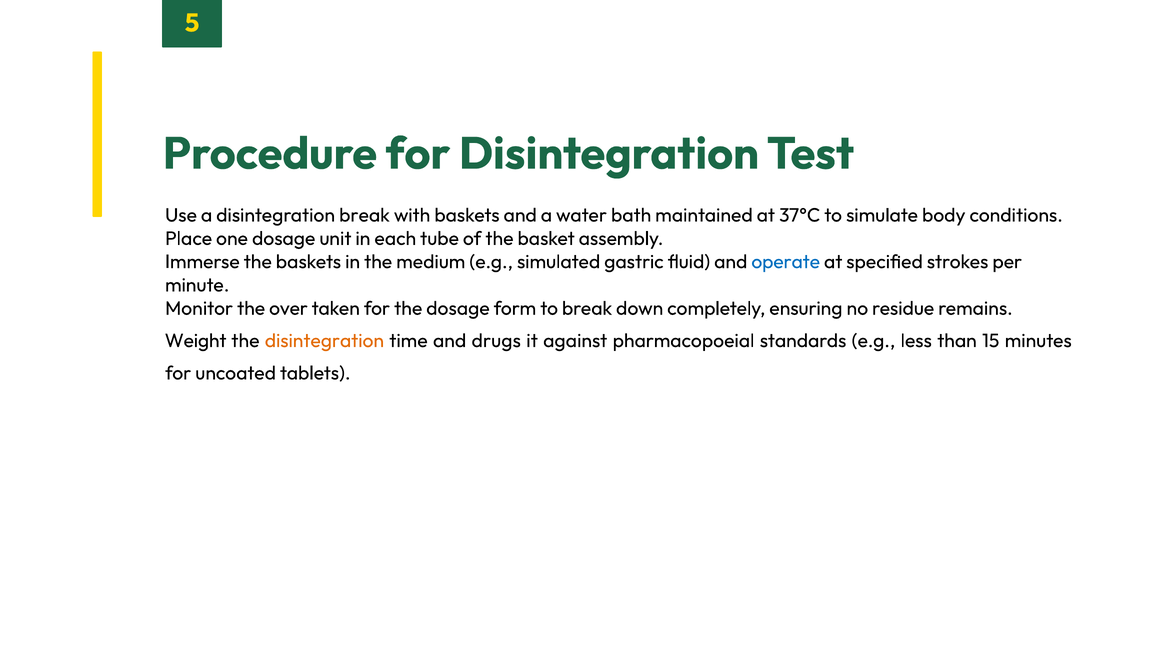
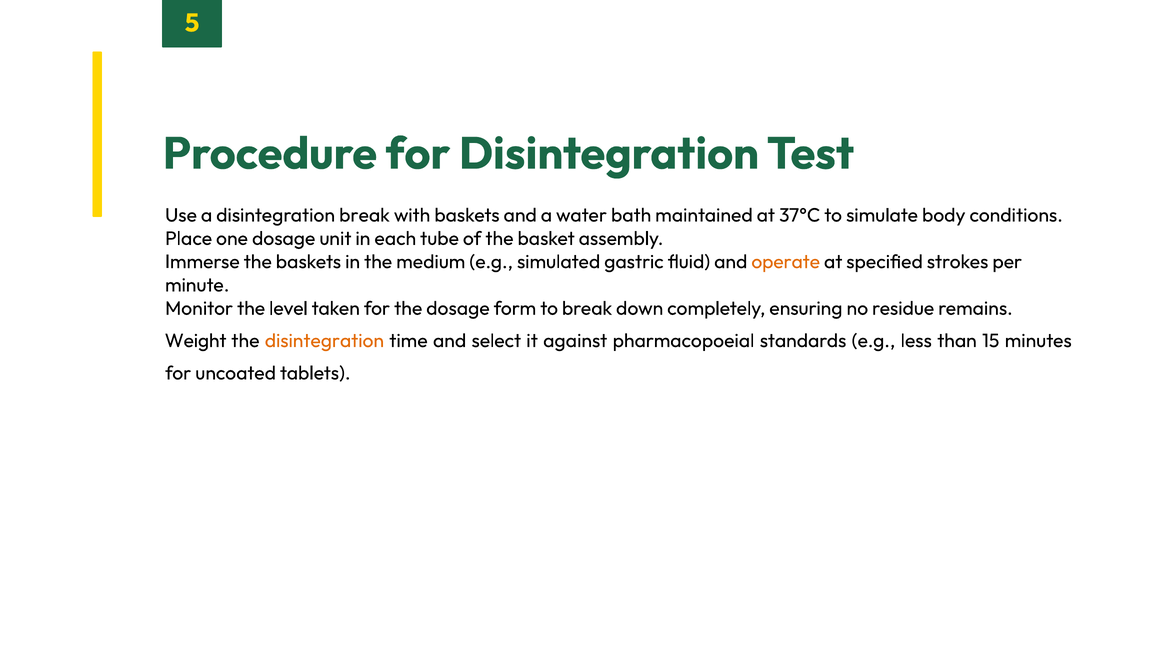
operate colour: blue -> orange (786, 262)
over: over -> level (288, 308)
drugs: drugs -> select (496, 341)
